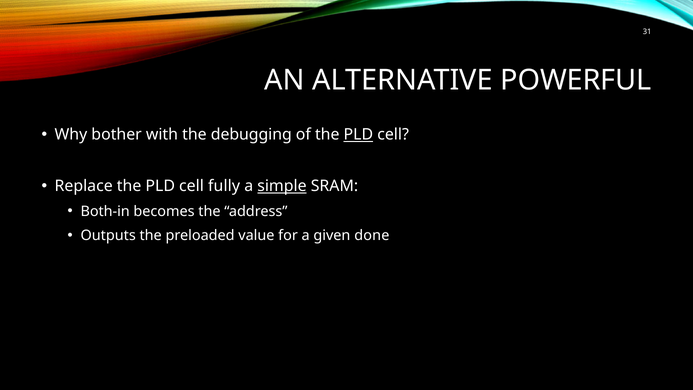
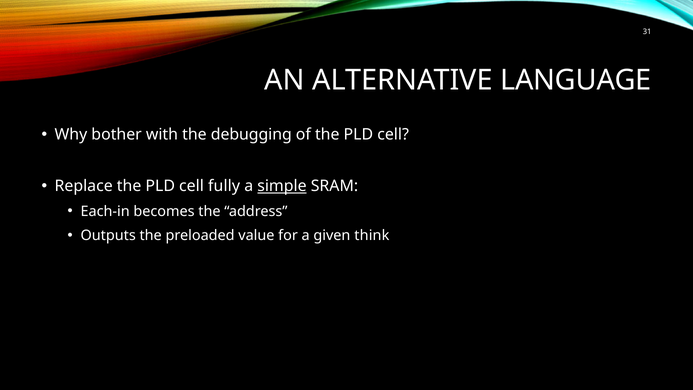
POWERFUL: POWERFUL -> LANGUAGE (576, 80)
PLD underline: present -> none (358, 135)
Both-in: Both-in -> Each-in (105, 211)
done: done -> think (372, 235)
